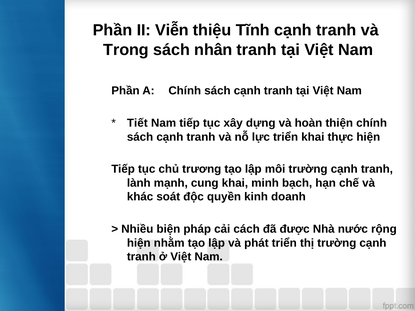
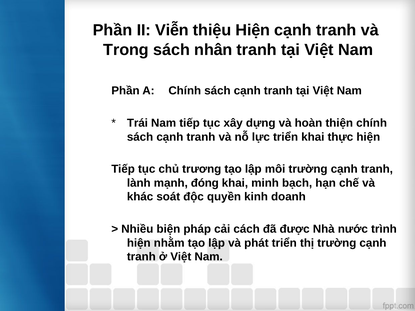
thiệu Tĩnh: Tĩnh -> Hiện (253, 30)
Tiết: Tiết -> Trái (137, 123)
cung: cung -> đóng (205, 183)
rộng: rộng -> trình (384, 229)
